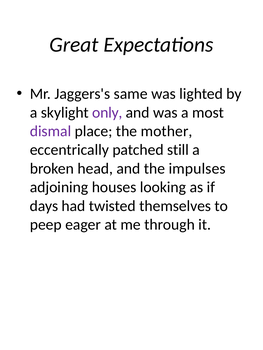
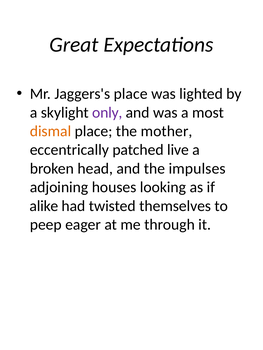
Jaggers's same: same -> place (131, 94)
dismal colour: purple -> orange (50, 131)
still: still -> live (178, 150)
days: days -> alike (44, 206)
